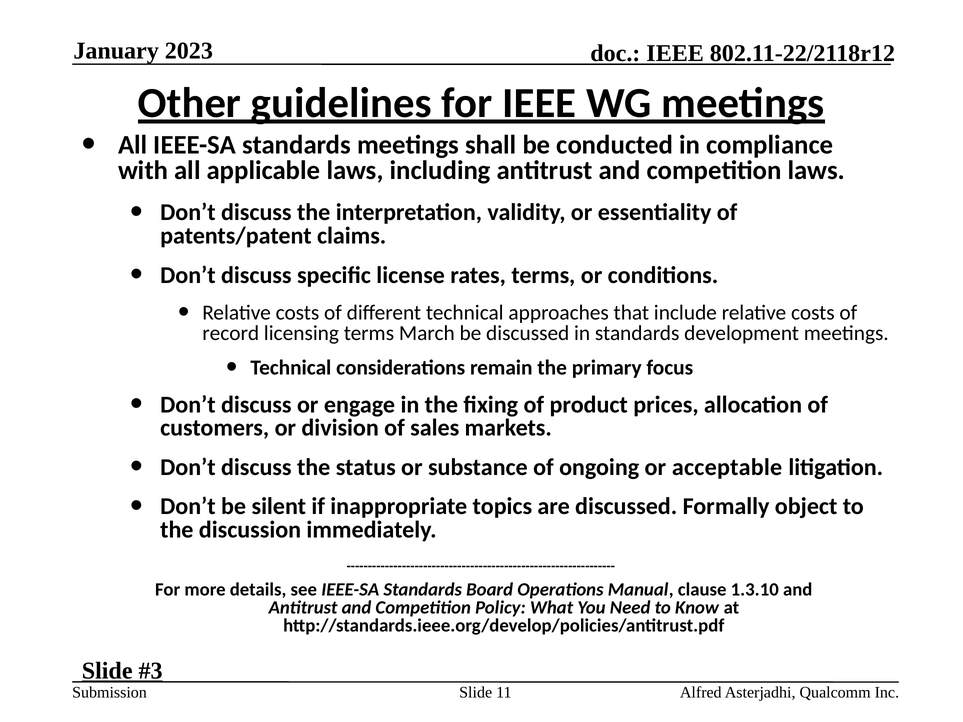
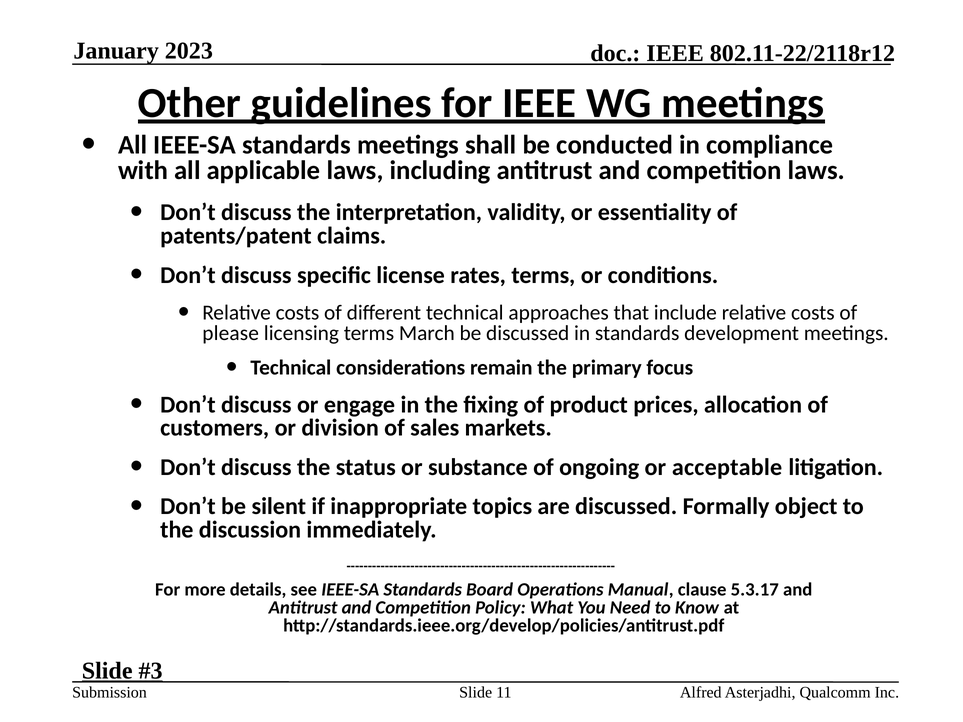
record: record -> please (231, 333)
1.3.10: 1.3.10 -> 5.3.17 (755, 590)
